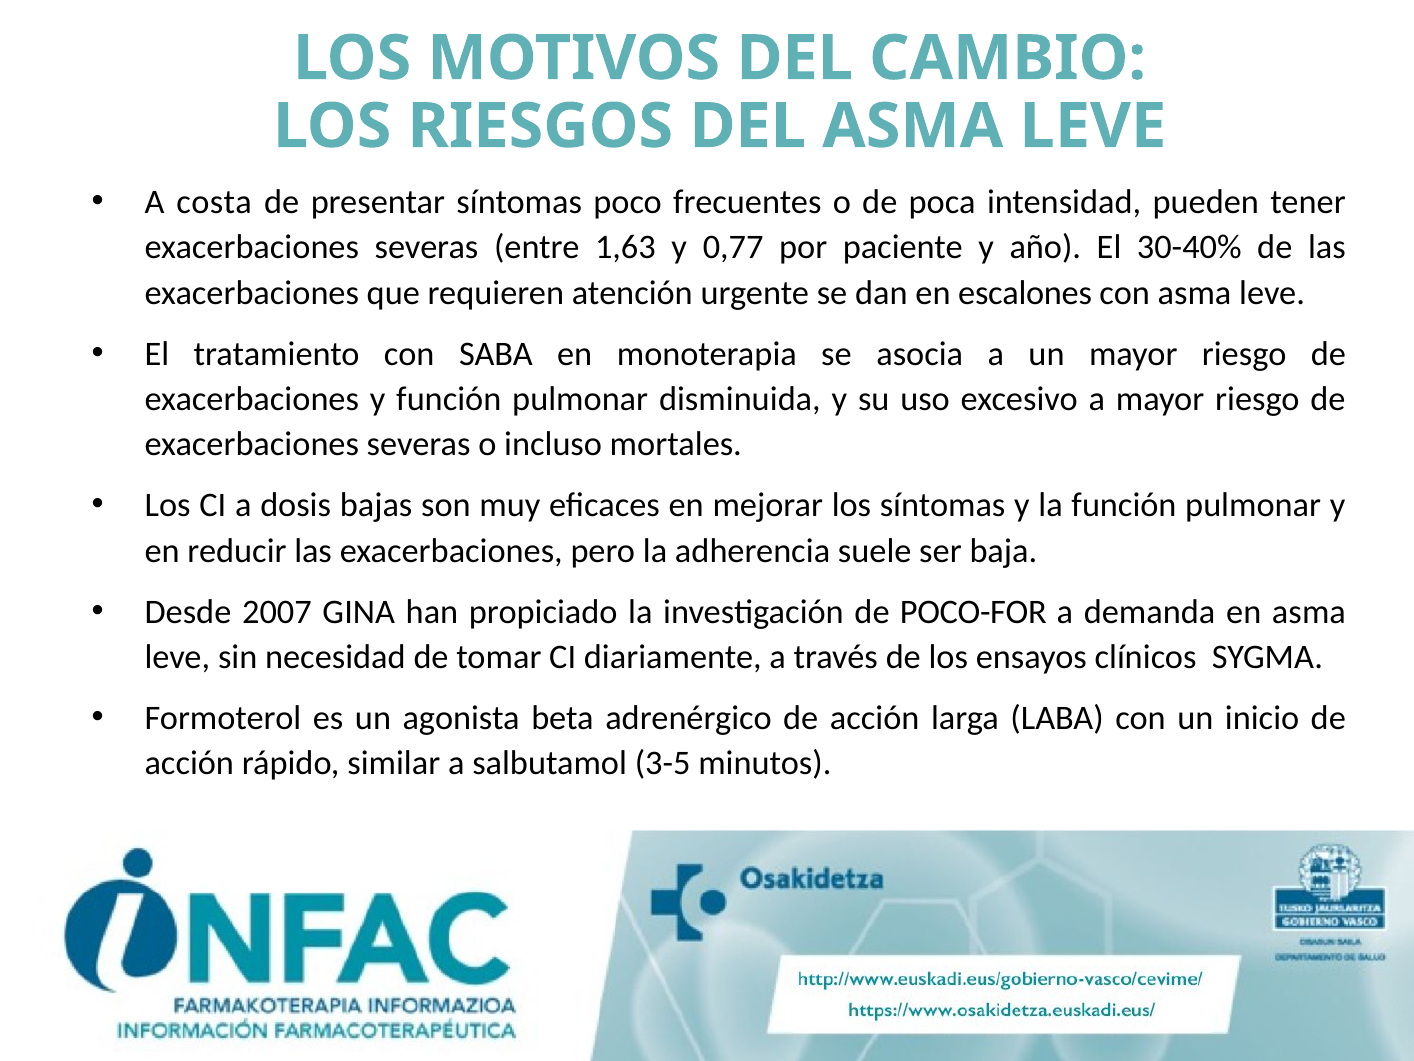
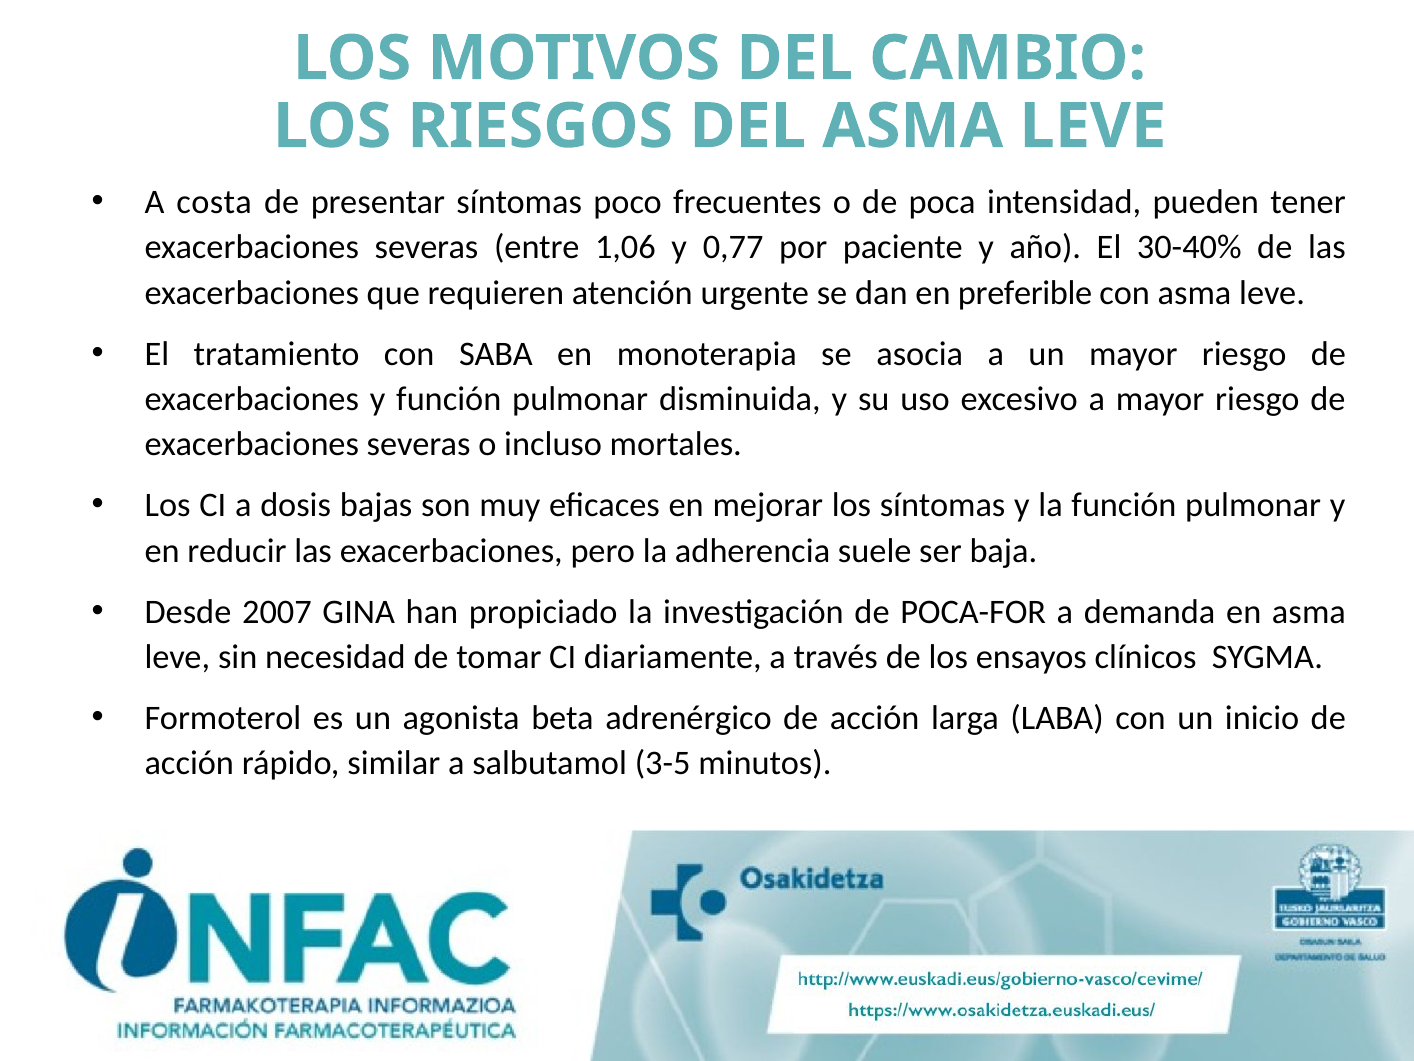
1,63: 1,63 -> 1,06 (625, 247)
escalones: escalones -> preferible (1025, 293)
POCO-FOR: POCO-FOR -> POCA-FOR (973, 612)
